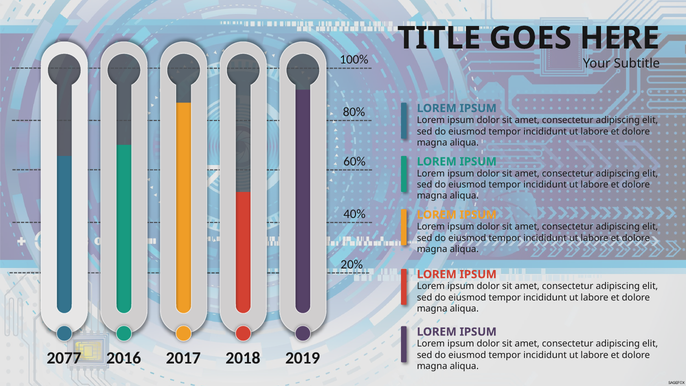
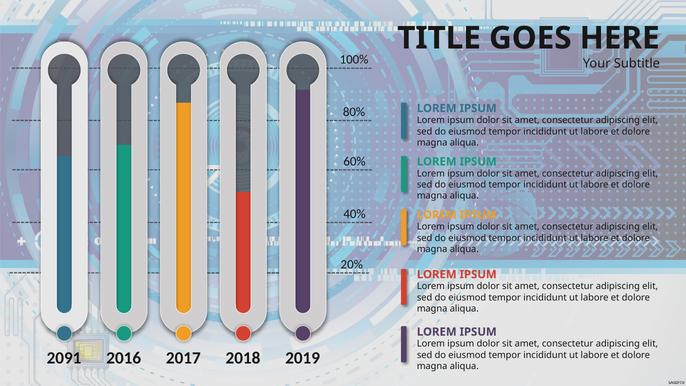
2077: 2077 -> 2091 (64, 358)
